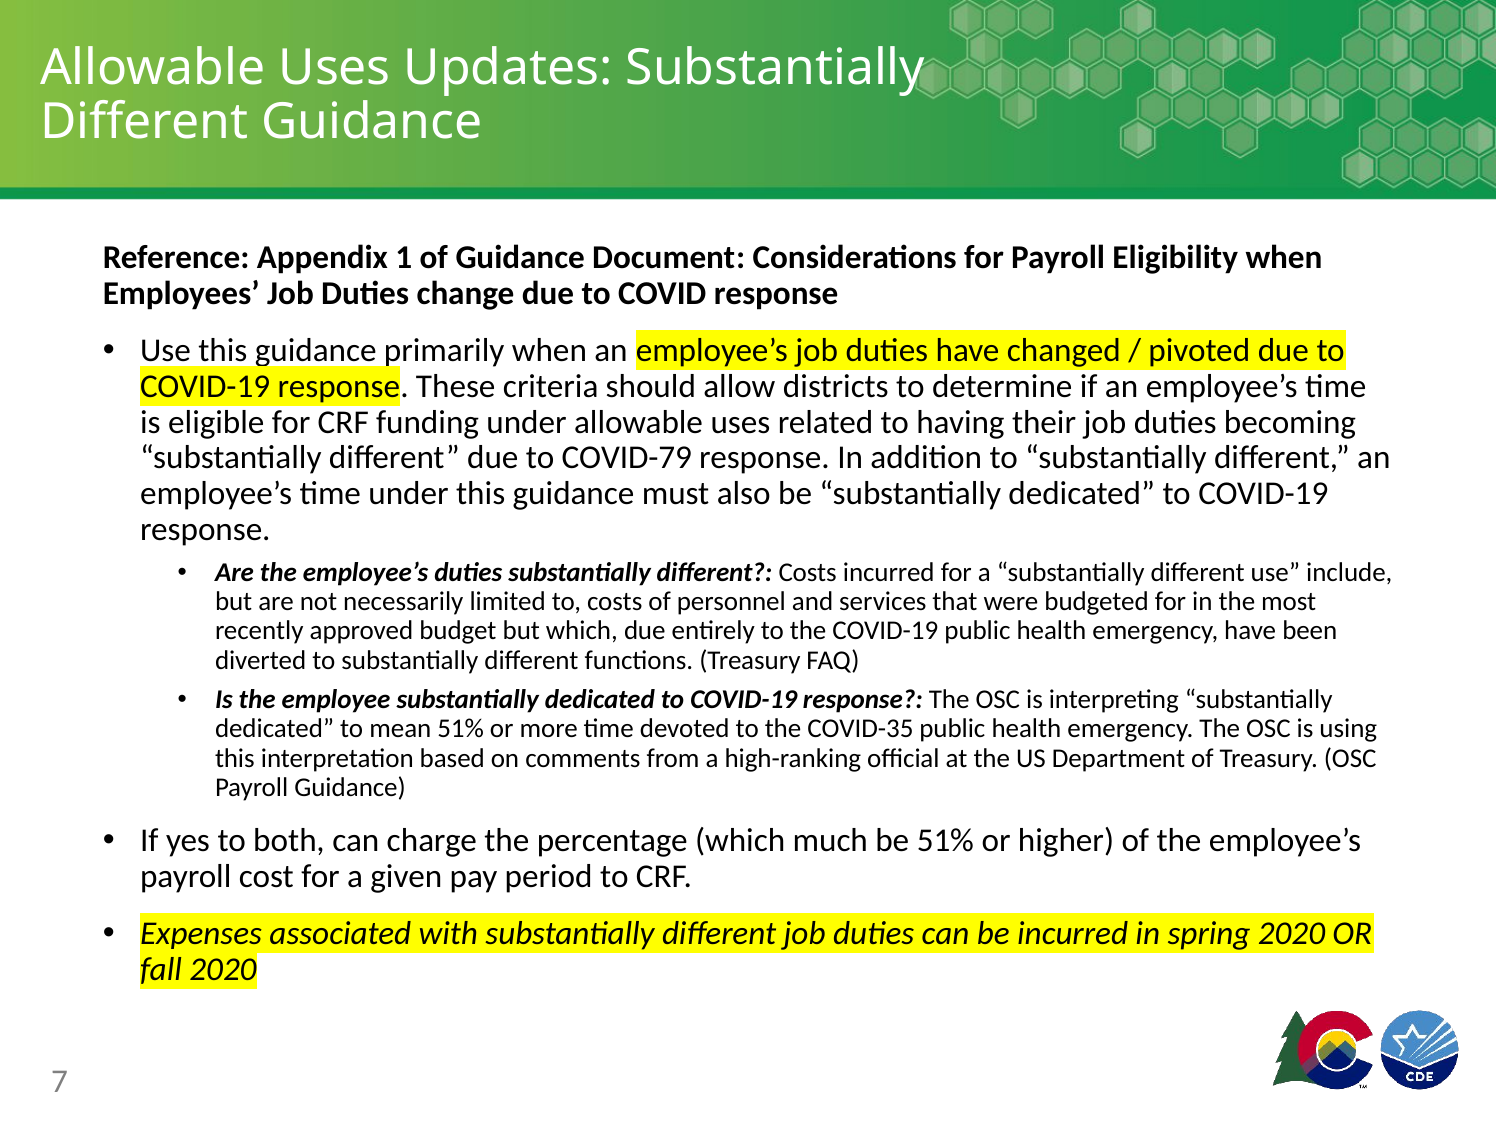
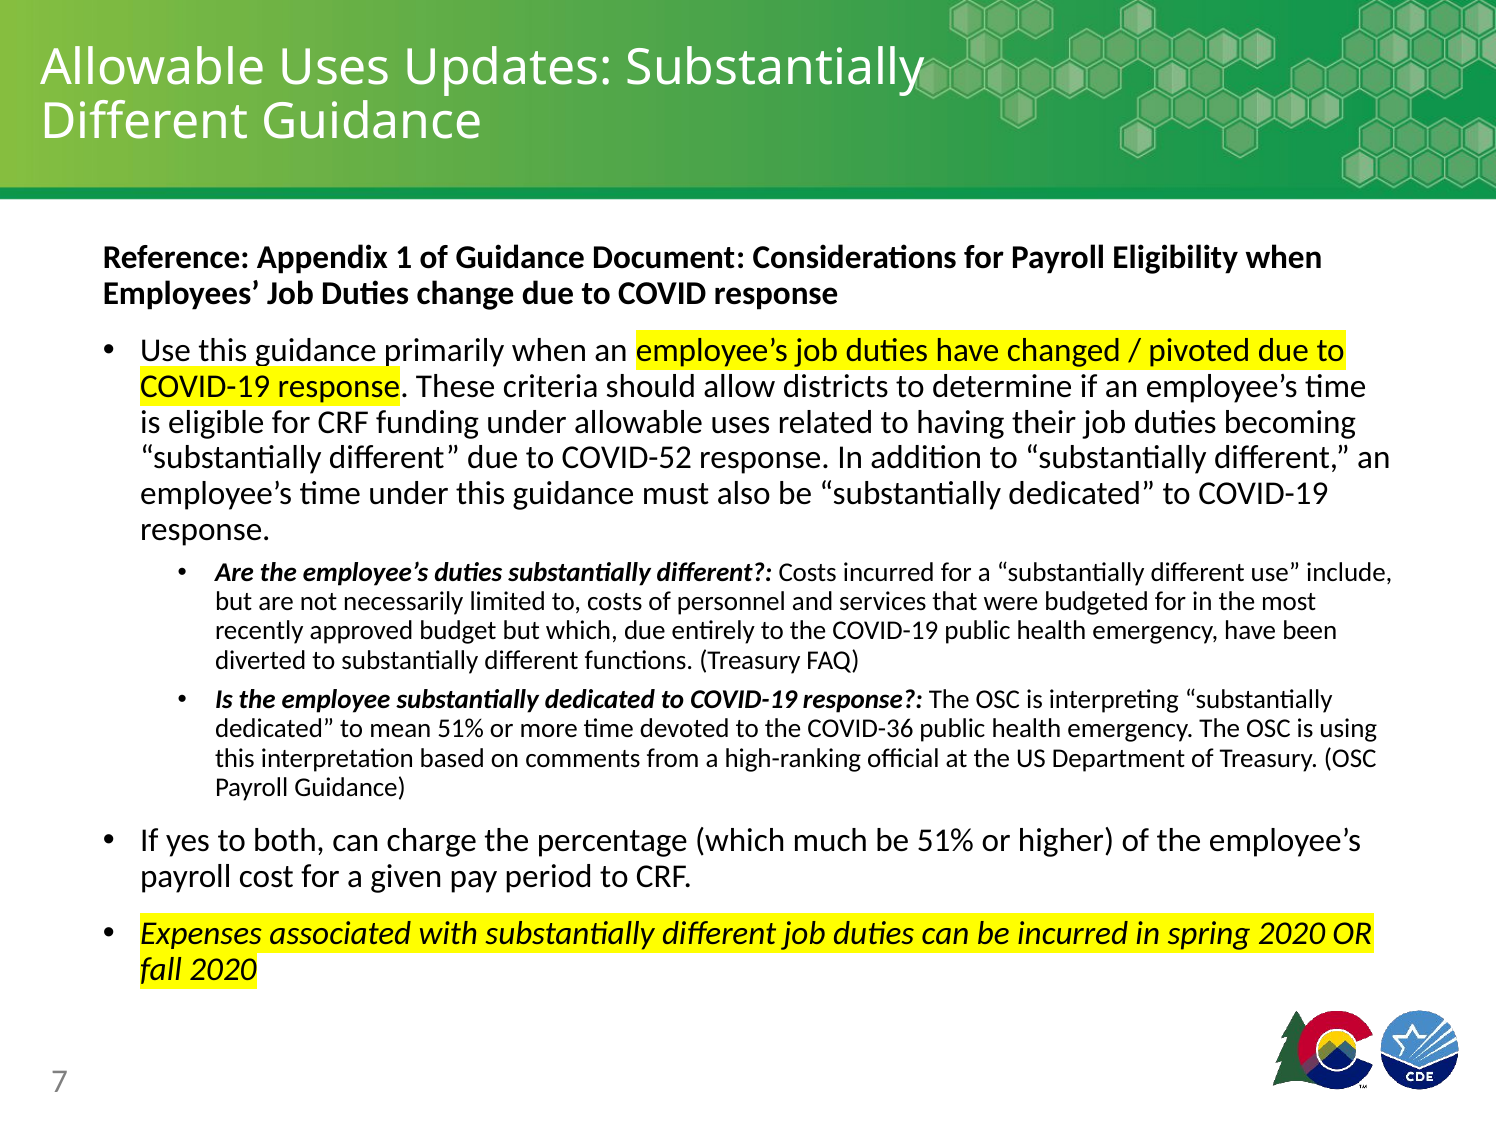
COVID-79: COVID-79 -> COVID-52 (627, 458)
COVID-35: COVID-35 -> COVID-36 (860, 729)
